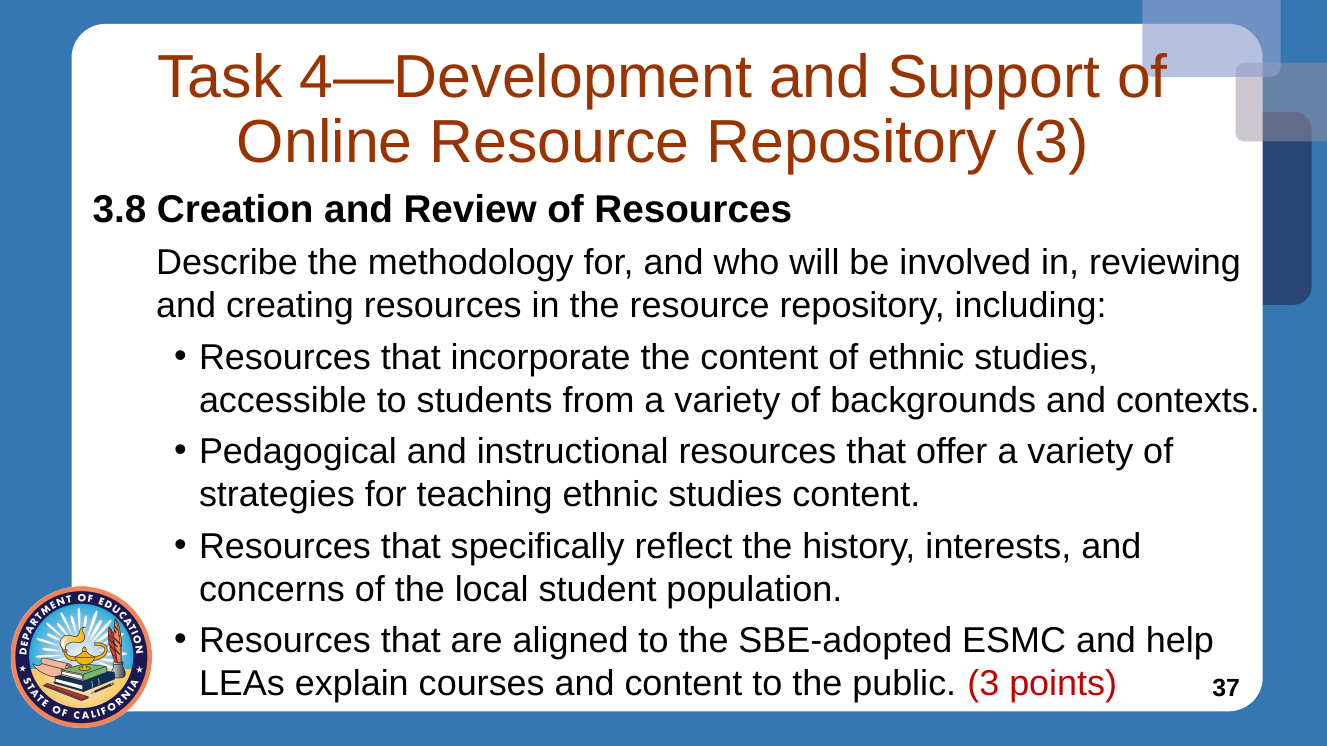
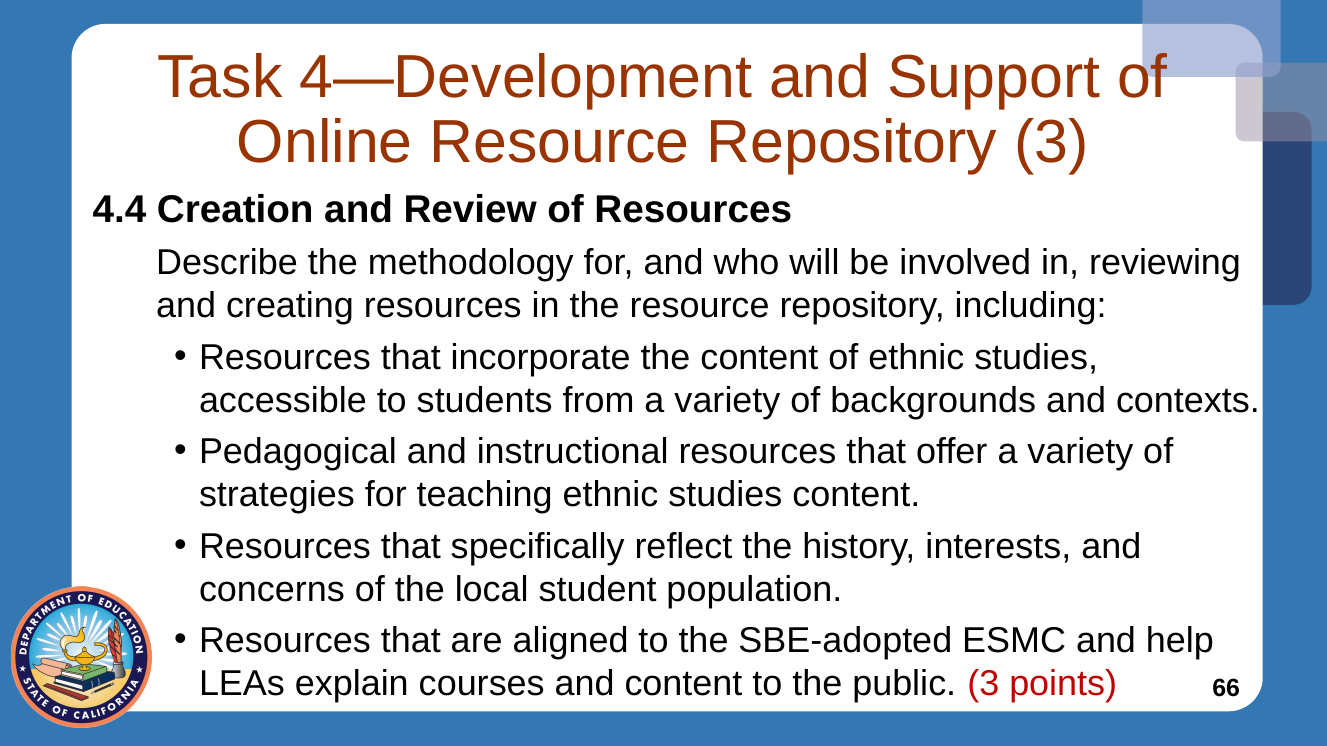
3.8: 3.8 -> 4.4 (119, 210)
37: 37 -> 66 (1226, 689)
